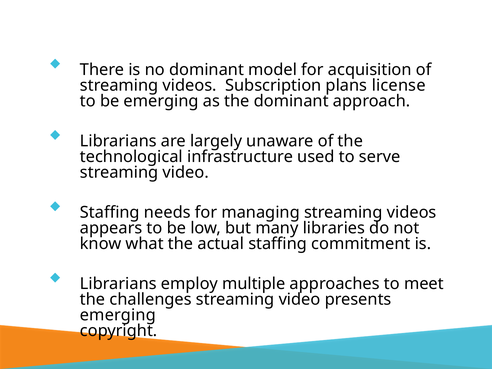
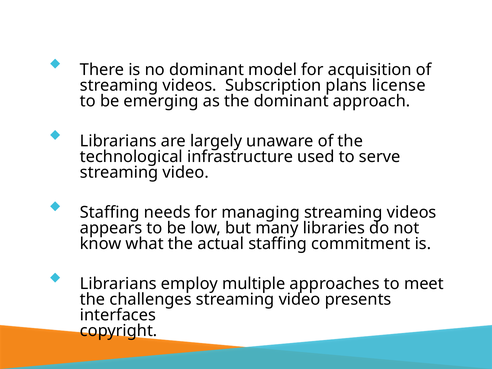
emerging: emerging -> interfaces (118, 315)
